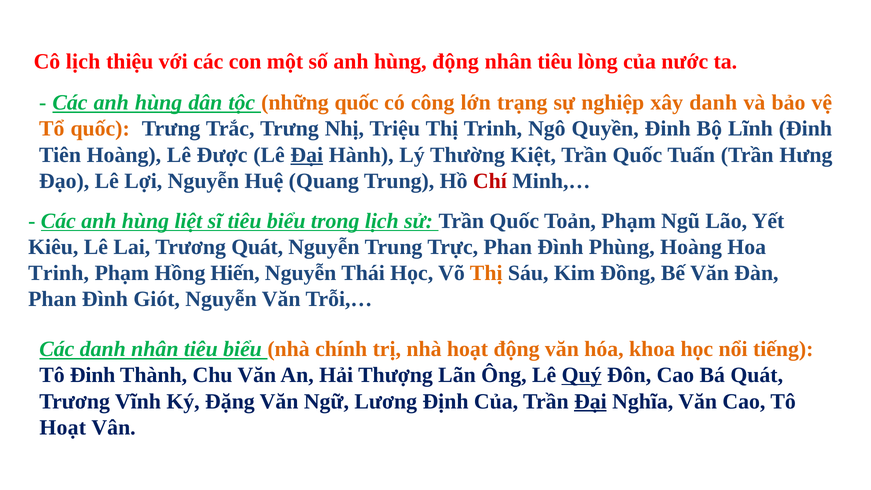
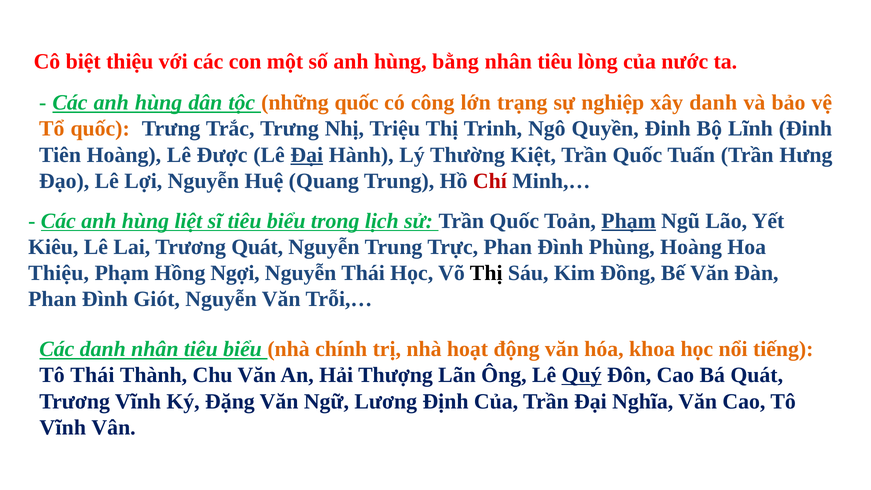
Cô lịch: lịch -> biệt (83, 62)
hùng động: động -> bằng (456, 62)
Phạm underline: none -> present (629, 221)
Trinh: Trinh -> Thiệu (59, 273)
Hiến: Hiến -> Ngợi (235, 273)
Thị colour: orange -> black (486, 273)
Tô Đinh: Đinh -> Thái (92, 375)
Đại underline: present -> none (590, 401)
Hoạt: Hoạt -> Vĩnh (63, 427)
